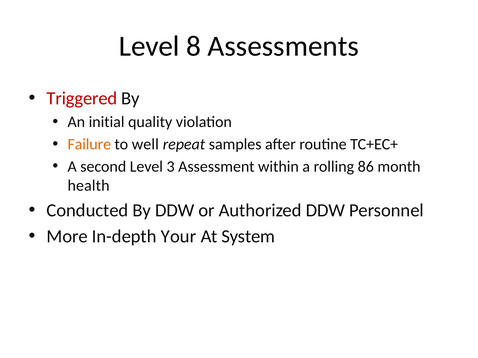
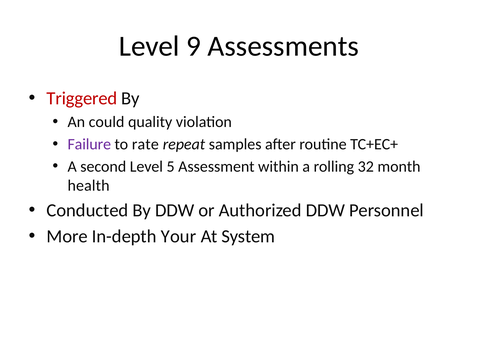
8: 8 -> 9 (194, 46)
initial: initial -> could (107, 122)
Failure colour: orange -> purple (89, 145)
well: well -> rate (145, 145)
3: 3 -> 5 (171, 167)
86: 86 -> 32 (366, 167)
